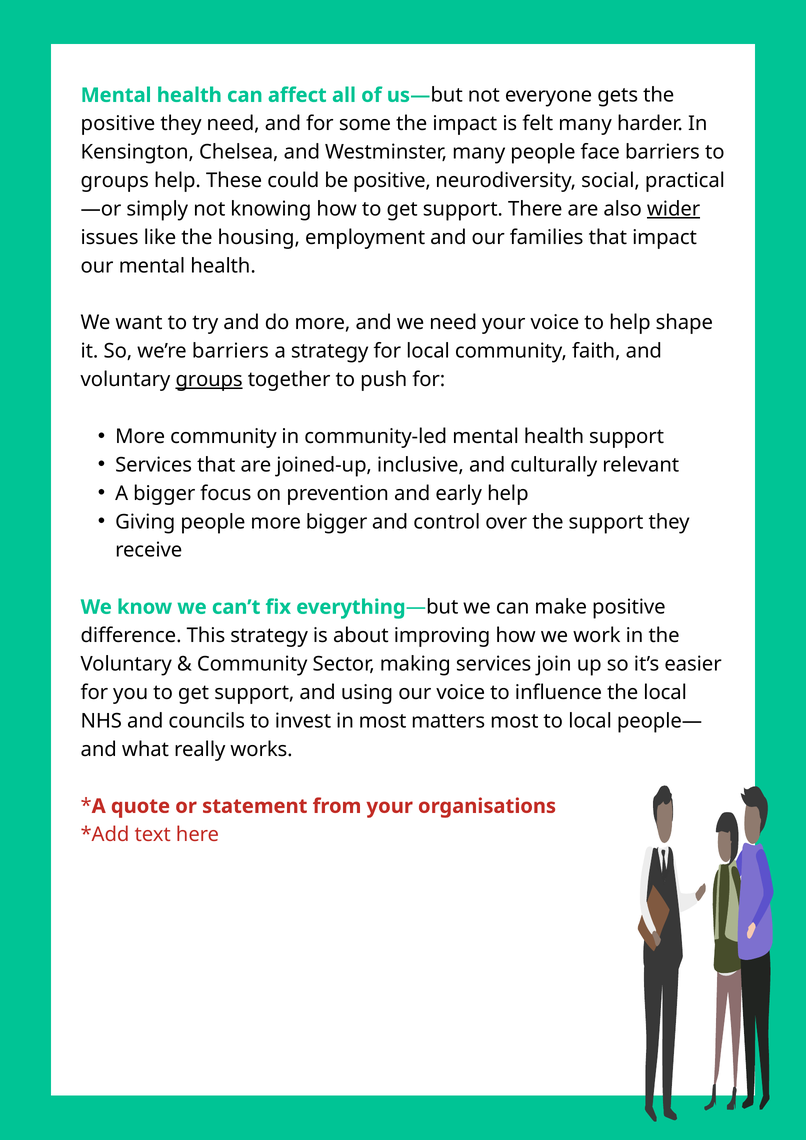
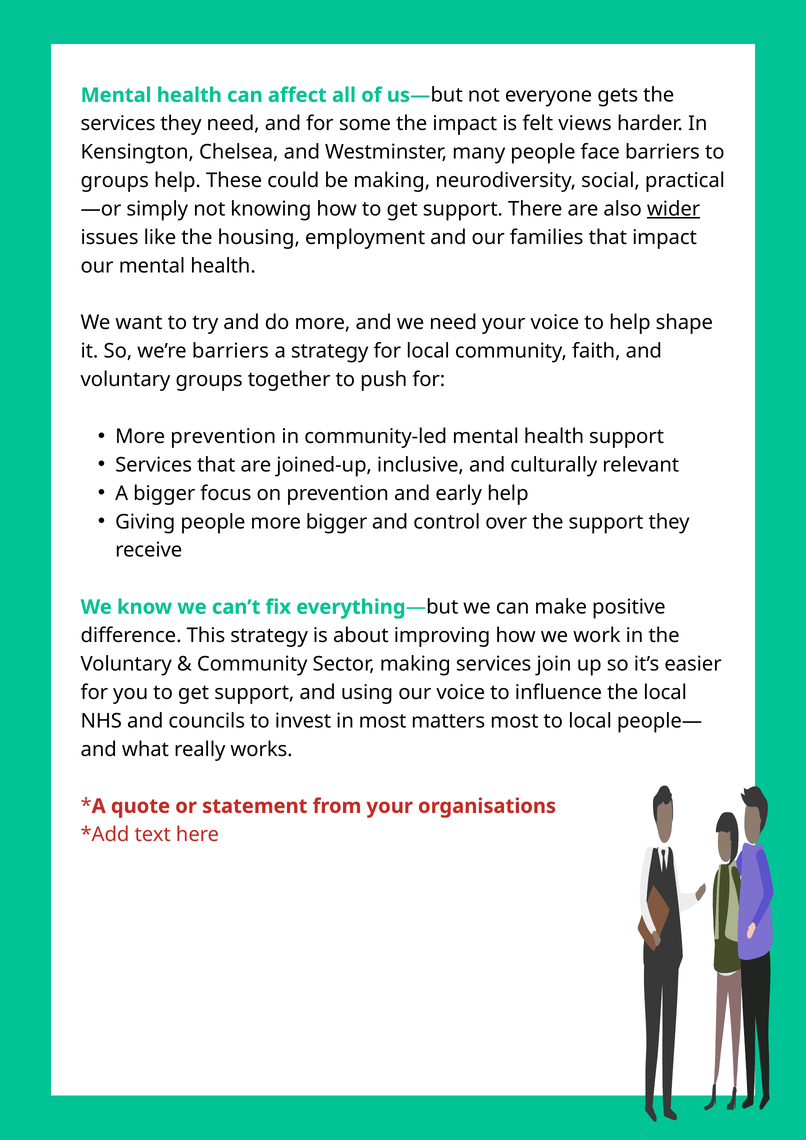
positive: positive -> services (118, 124)
felt many: many -> views (585, 124)
be positive: positive -> making (392, 181)
groups underline: present -> none (209, 380)
More community: community -> prevention (223, 437)
